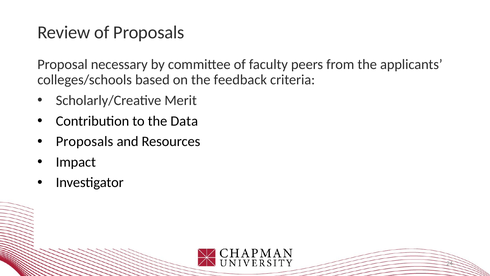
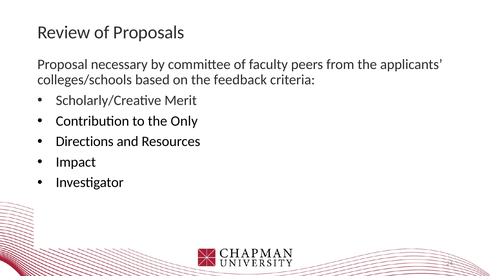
Data: Data -> Only (184, 121)
Proposals: Proposals -> Directions (85, 141)
